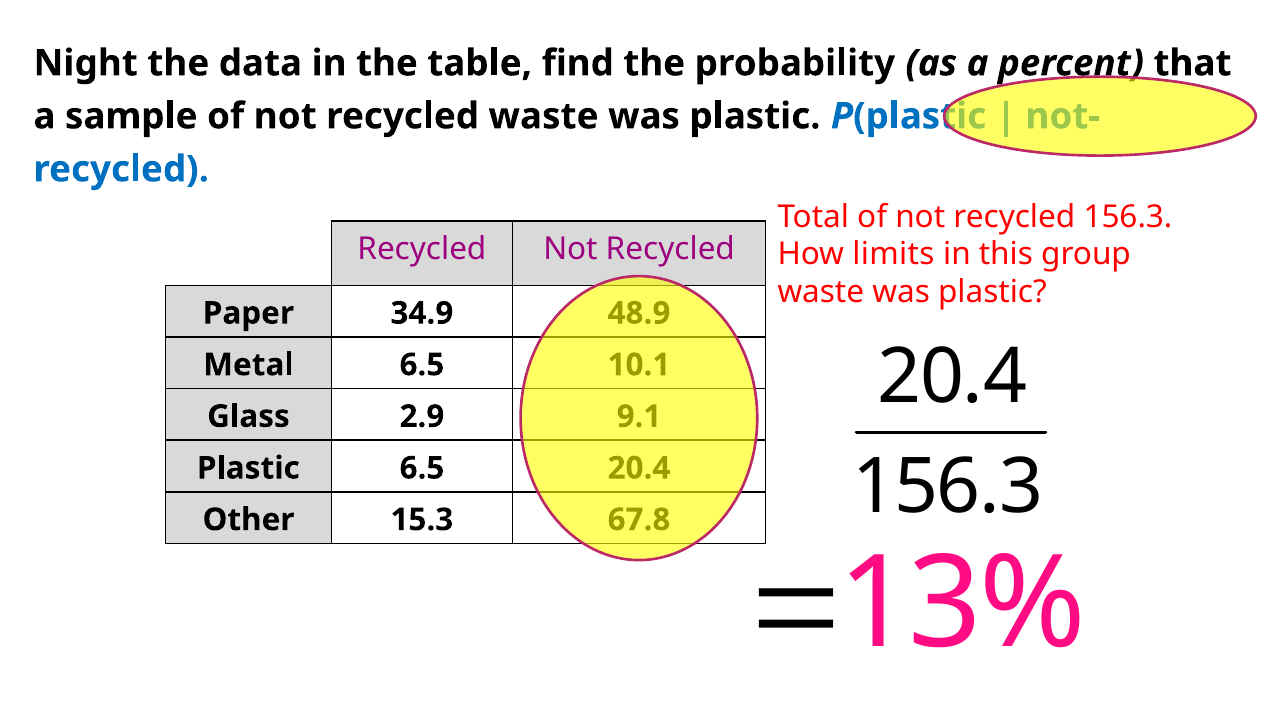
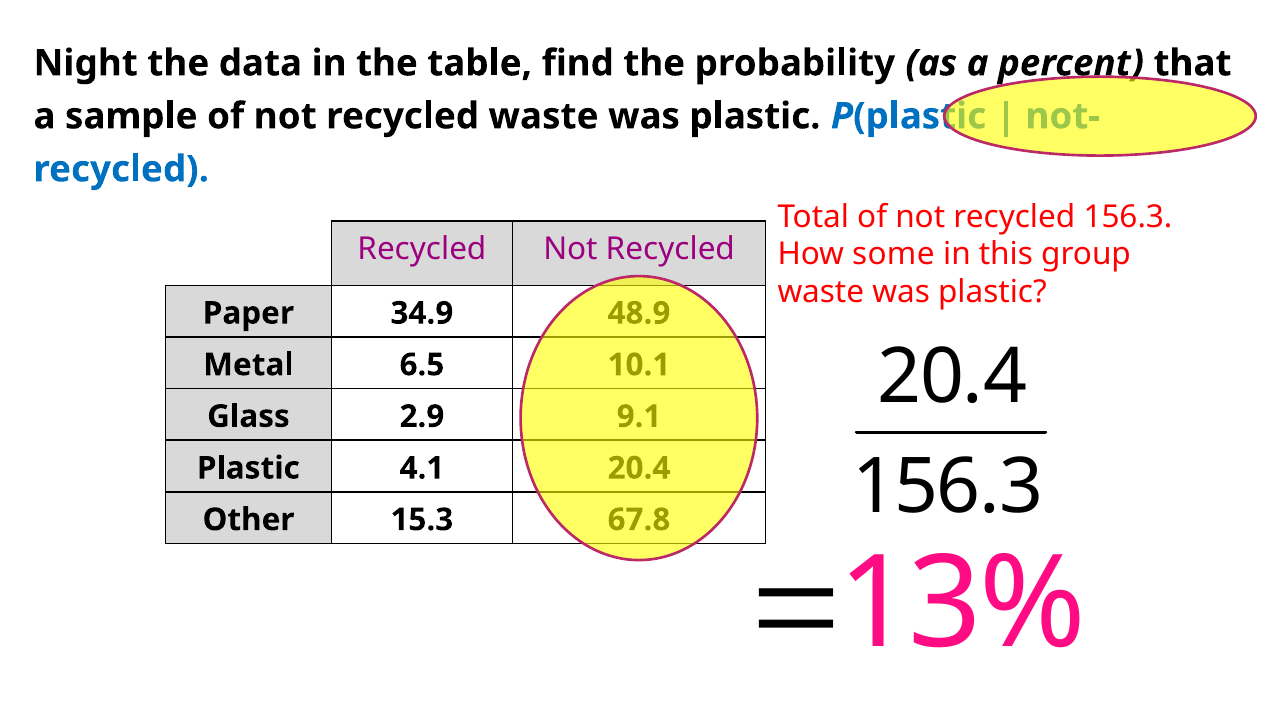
limits: limits -> some (893, 254)
Plastic 6.5: 6.5 -> 4.1 (422, 468)
